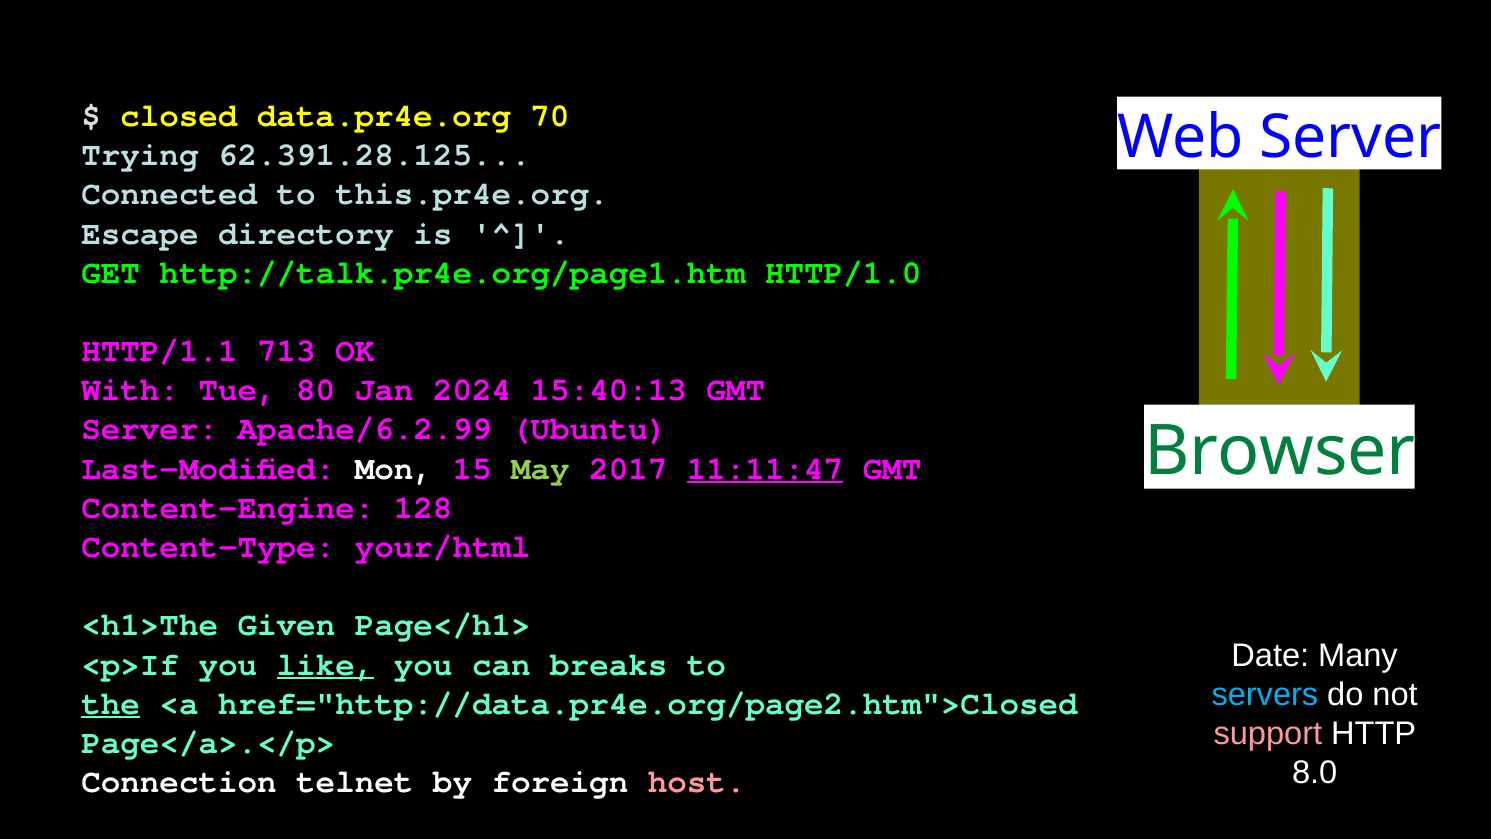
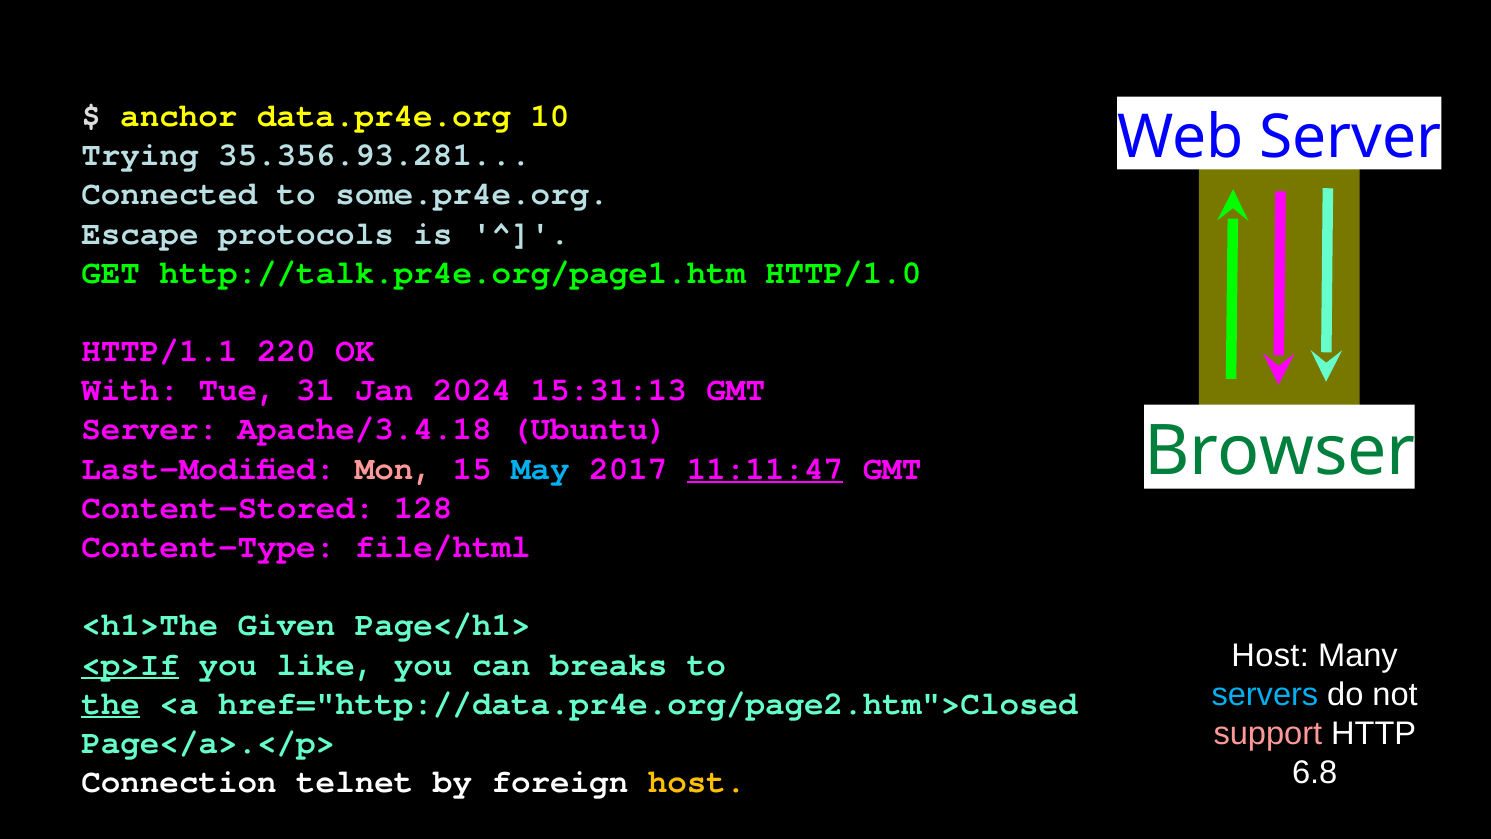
closed: closed -> anchor (179, 116)
70: 70 -> 10 (550, 116)
62.391.28.125: 62.391.28.125 -> 35.356.93.281 (374, 155)
this.pr4e.org: this.pr4e.org -> some.pr4e.org (472, 194)
directory: directory -> protocols (306, 233)
713: 713 -> 220 (286, 351)
80: 80 -> 31 (316, 390)
15:40:13: 15:40:13 -> 15:31:13 (609, 390)
Apache/6.2.99: Apache/6.2.99 -> Apache/3.4.18 (365, 429)
Mon colour: white -> pink (394, 468)
May colour: light green -> light blue (540, 468)
Content-Engine: Content-Engine -> Content-Stored (228, 507)
your/html: your/html -> file/html (443, 547)
Date: Date -> Host (1270, 655)
<p>If underline: none -> present (130, 664)
like underline: present -> none (326, 664)
8.0: 8.0 -> 6.8 (1315, 773)
host colour: pink -> yellow (697, 781)
